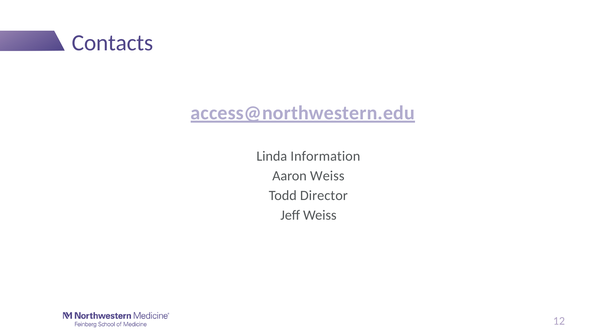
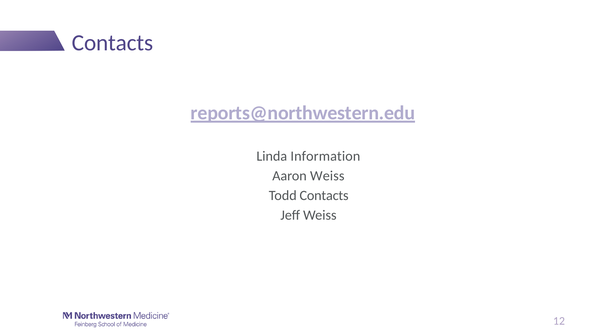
access@northwestern.edu: access@northwestern.edu -> reports@northwestern.edu (303, 113)
Todd Director: Director -> Contacts (324, 195)
